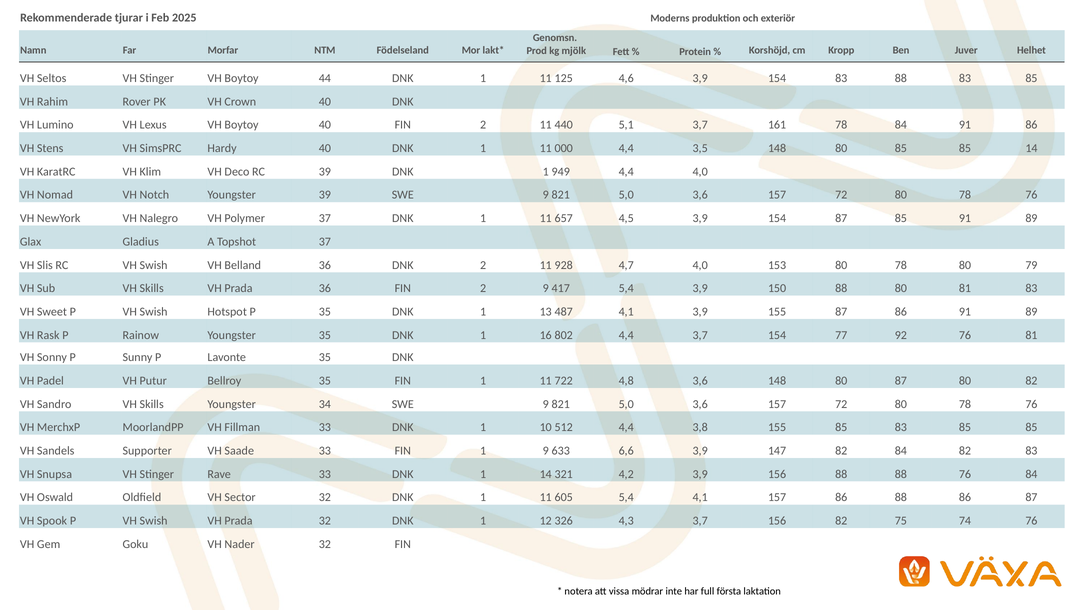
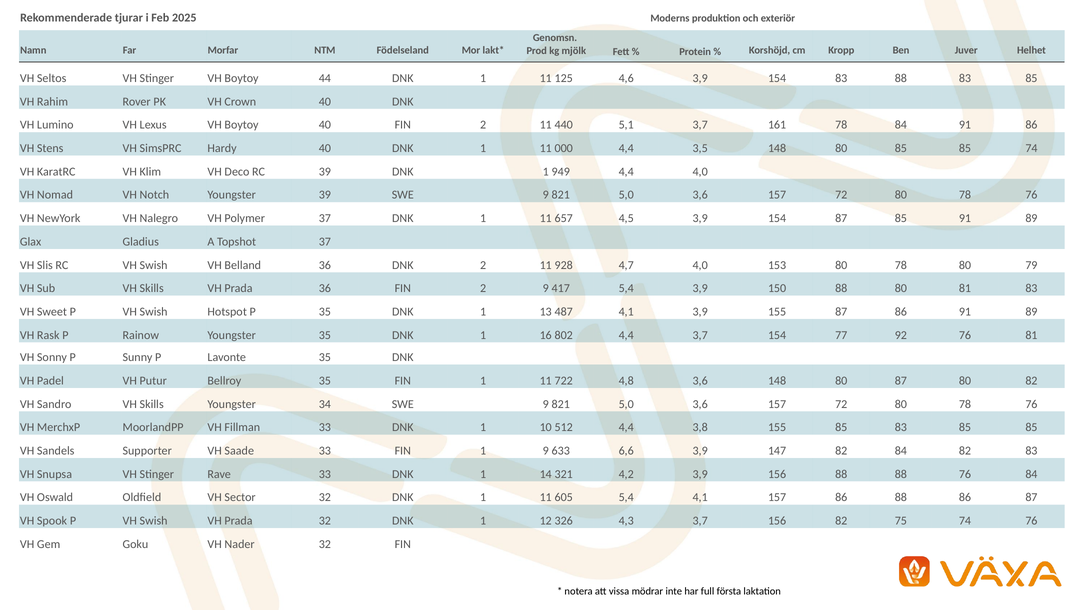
85 14: 14 -> 74 (1031, 148)
